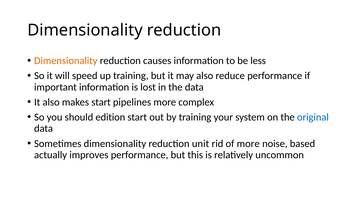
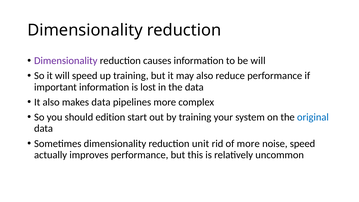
Dimensionality colour: orange -> purple (66, 61)
be less: less -> will (258, 61)
makes start: start -> data (101, 102)
noise based: based -> speed (303, 144)
